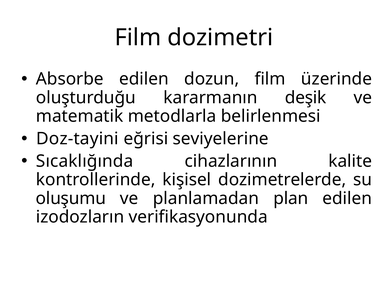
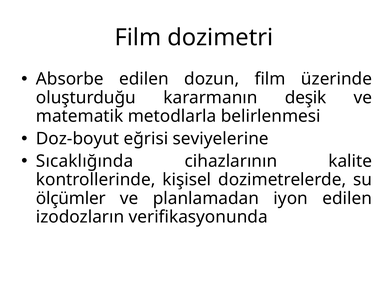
Doz-tayini: Doz-tayini -> Doz-boyut (78, 139)
oluşumu: oluşumu -> ölçümler (71, 198)
plan: plan -> iyon (291, 198)
